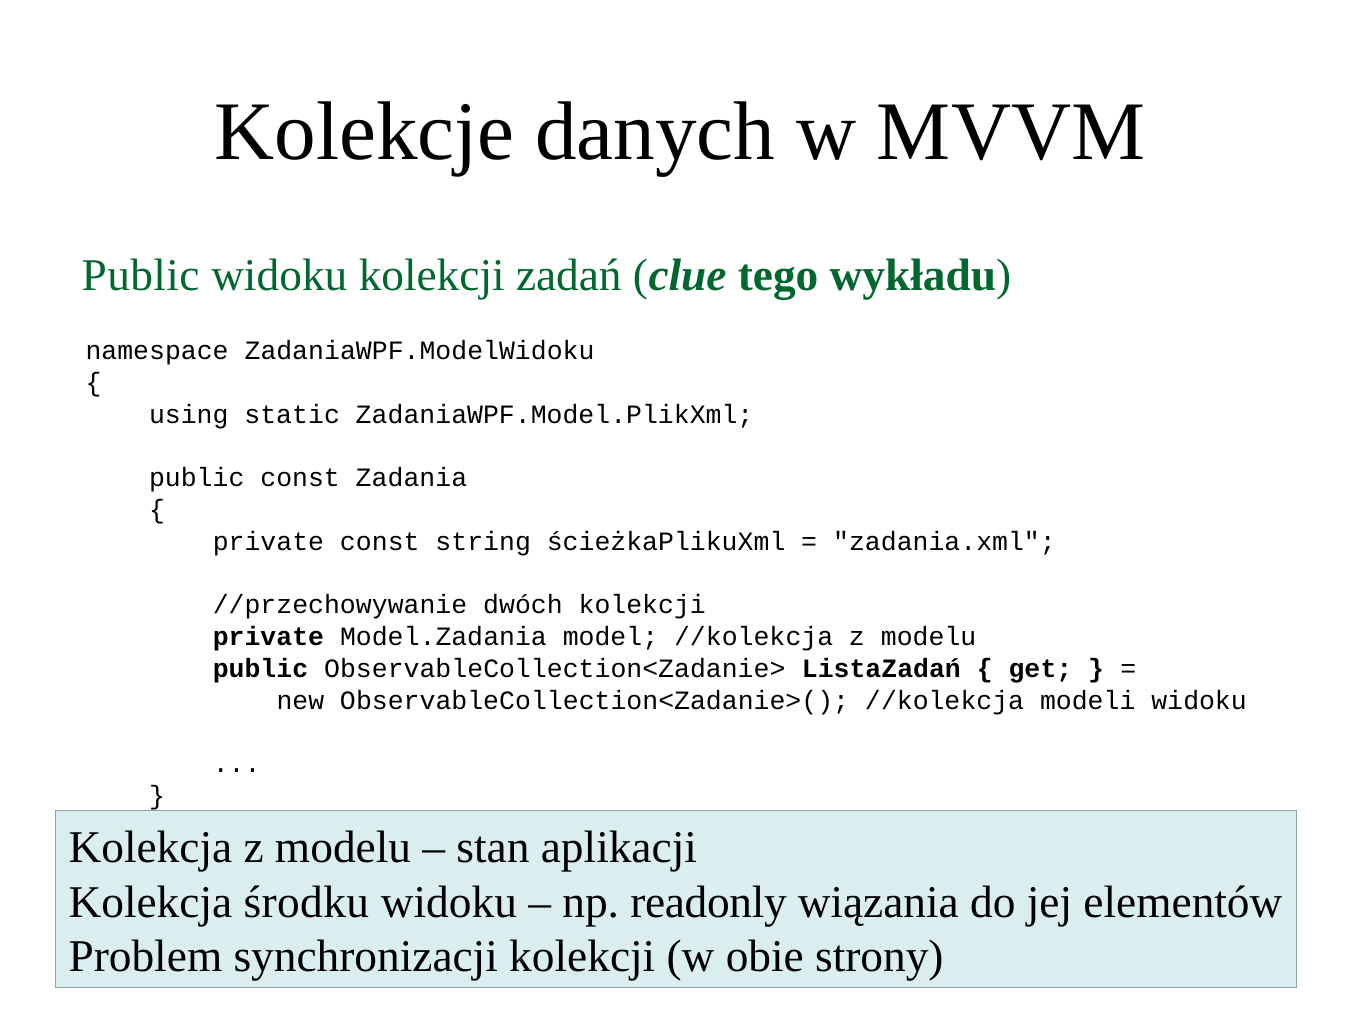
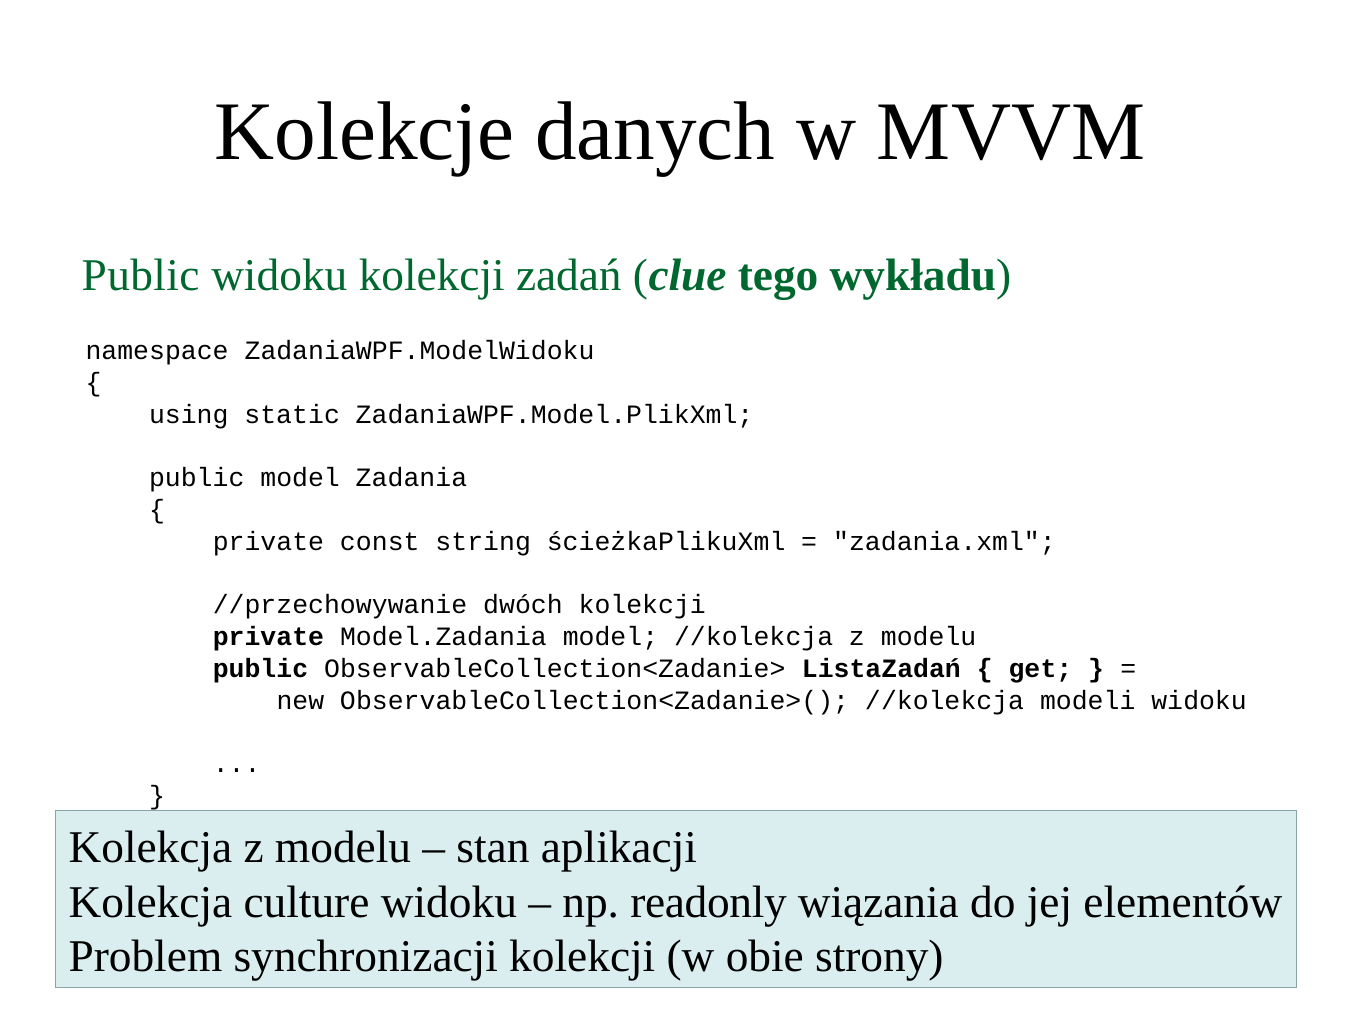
public const: const -> model (300, 478)
środku: środku -> culture (306, 902)
